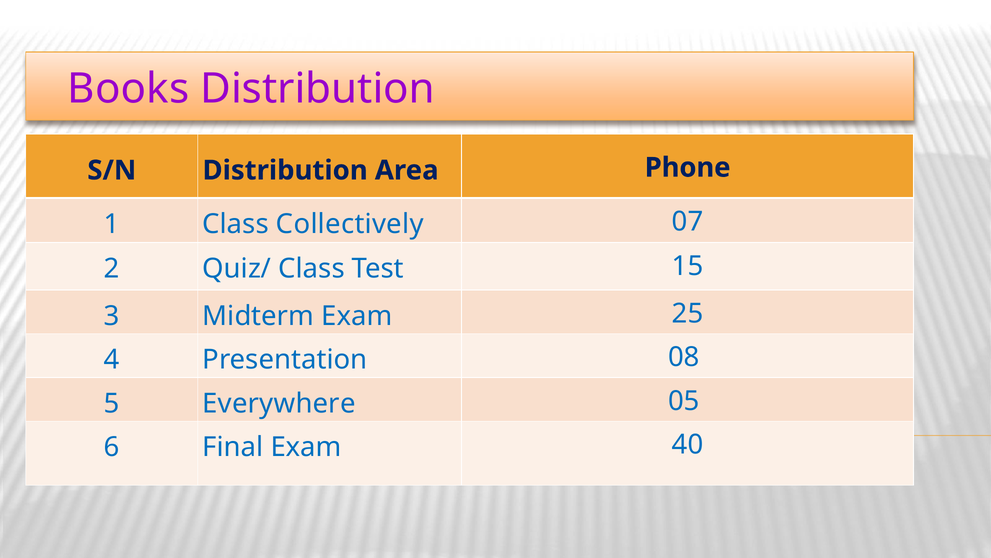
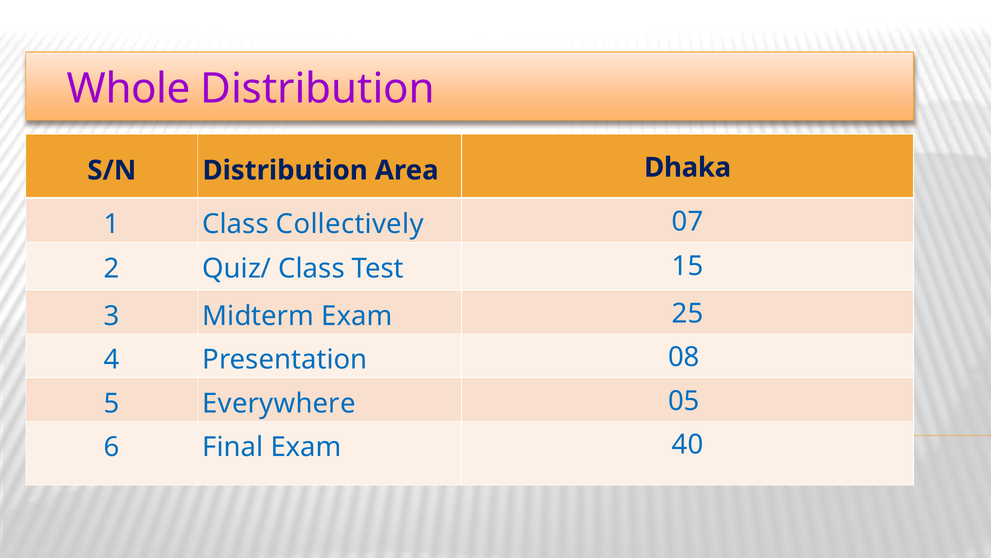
Books: Books -> Whole (129, 89)
Phone: Phone -> Dhaka (688, 167)
